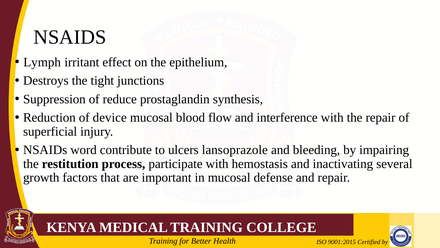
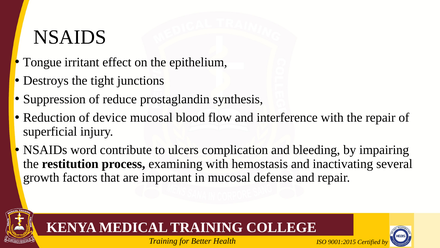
Lymph: Lymph -> Tongue (42, 62)
lansoprazole: lansoprazole -> complication (235, 150)
participate: participate -> examining (176, 163)
